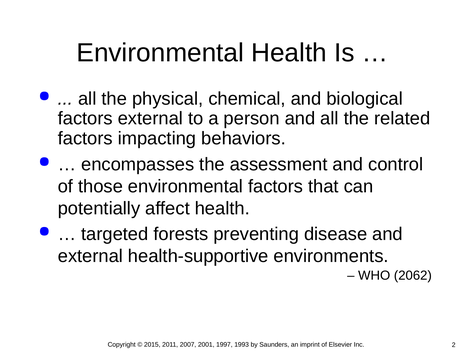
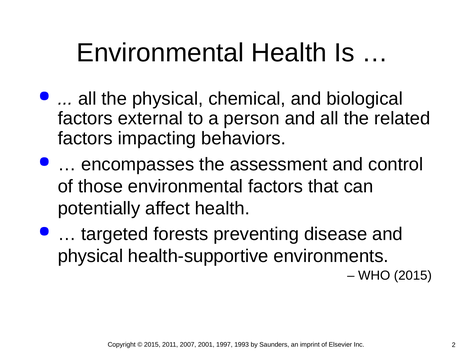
external: external -> physical (90, 256)
WHO 2062: 2062 -> 2015 (413, 276)
